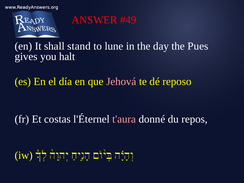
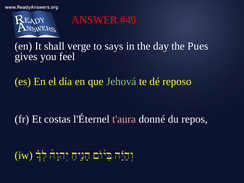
stand: stand -> verge (79, 46)
lune: lune -> says (114, 46)
halt: halt -> feel (67, 56)
Jehová colour: pink -> light green (121, 81)
